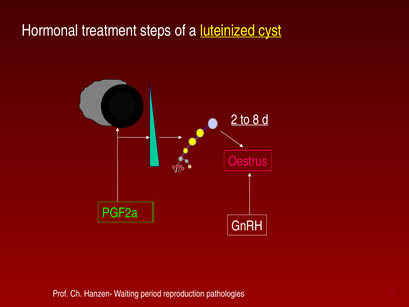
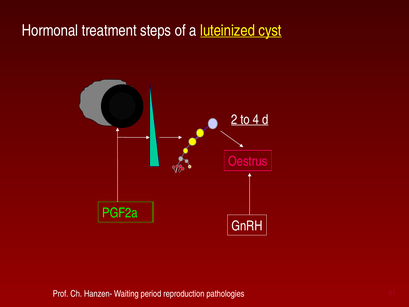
8: 8 -> 4 (256, 119)
